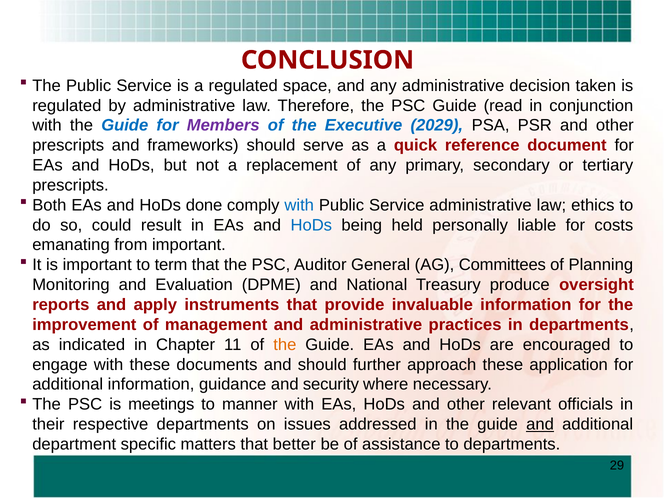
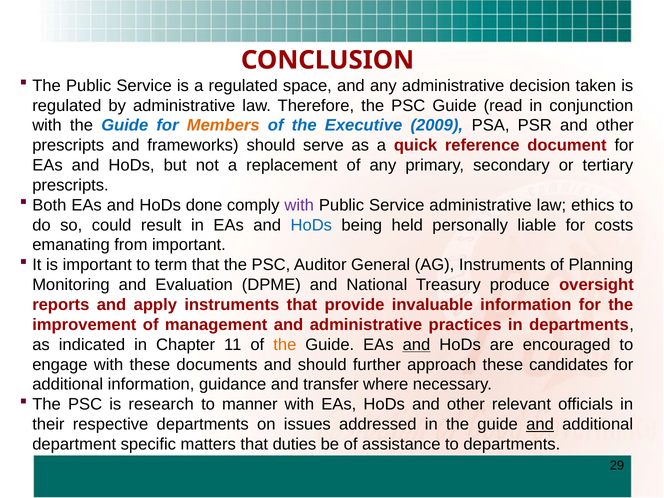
Members colour: purple -> orange (223, 125)
2029: 2029 -> 2009 (437, 125)
with colour: blue -> purple (299, 205)
AG Committees: Committees -> Instruments (502, 265)
and underline: none -> present (416, 345)
application: application -> candidates (569, 365)
security: security -> transfer (331, 384)
meetings: meetings -> research (161, 404)
better: better -> duties (294, 444)
